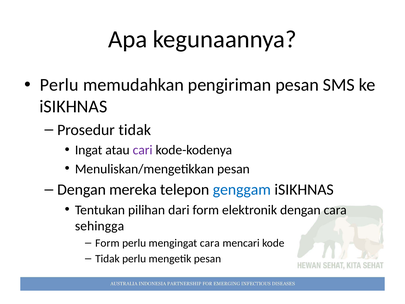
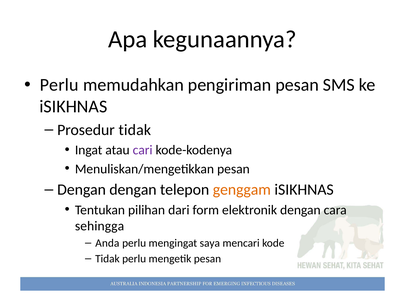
Dengan mereka: mereka -> dengan (133, 190)
genggam colour: blue -> orange (242, 190)
Form: Form -> Anda (107, 243)
mengingat cara: cara -> saya (210, 243)
